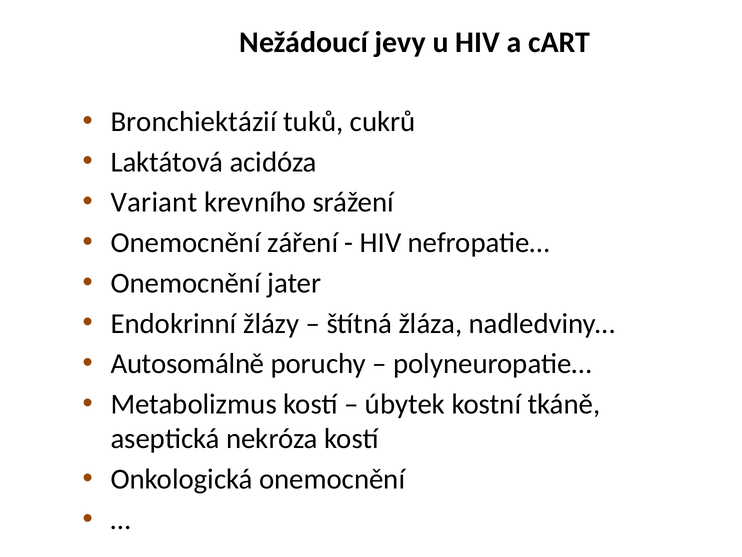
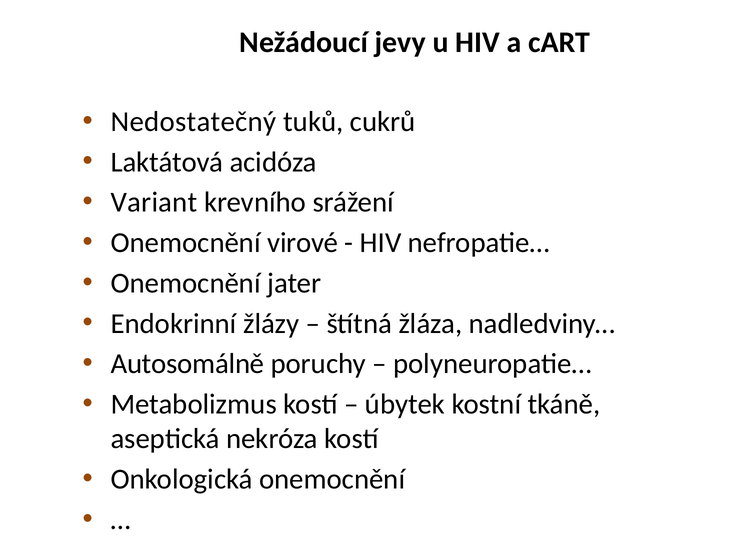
Bronchiektázií: Bronchiektázií -> Nedostatečný (194, 122)
záření: záření -> virové (303, 243)
